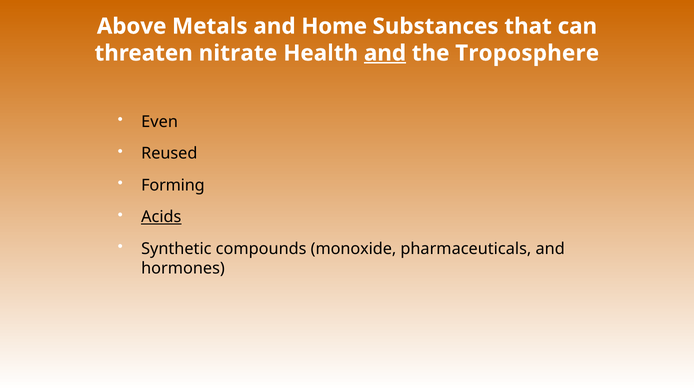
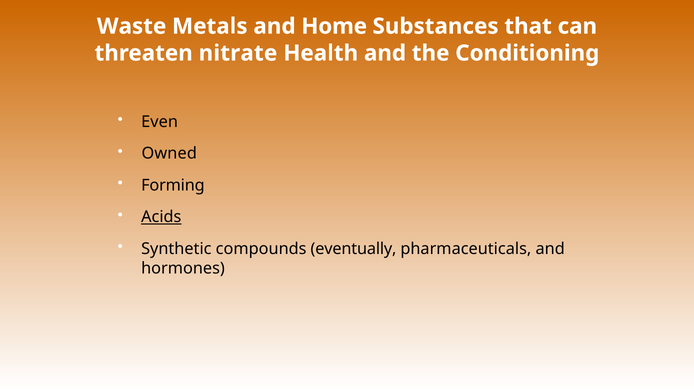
Above: Above -> Waste (132, 26)
and underline: present -> none (385, 53)
Troposphere: Troposphere -> Conditioning (527, 53)
Reused: Reused -> Owned (169, 153)
monoxide: monoxide -> eventually (354, 248)
